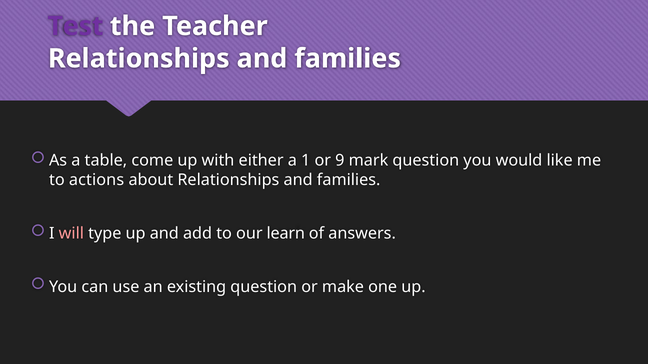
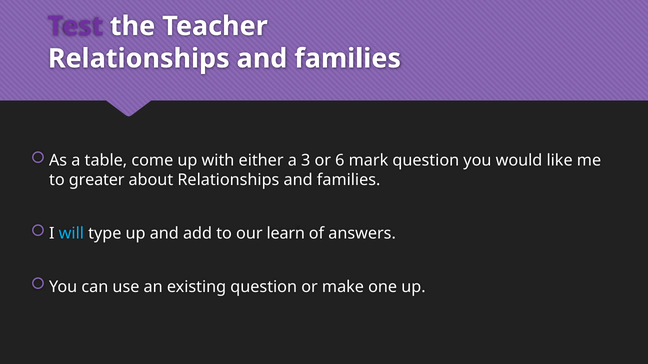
1: 1 -> 3 (306, 161)
9: 9 -> 6 (340, 161)
actions: actions -> greater (97, 180)
will colour: pink -> light blue (71, 234)
